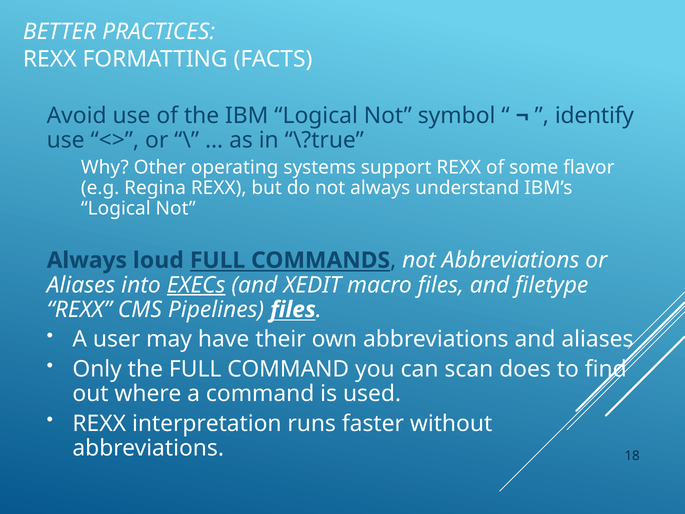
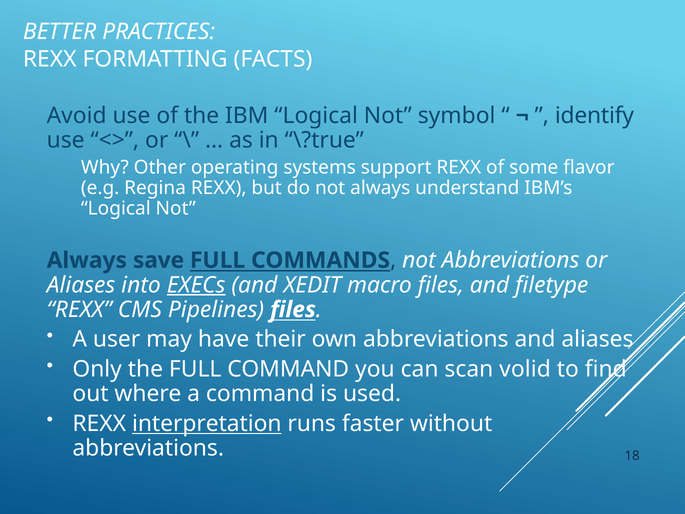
loud: loud -> save (159, 260)
does: does -> volid (525, 369)
interpretation underline: none -> present (207, 423)
